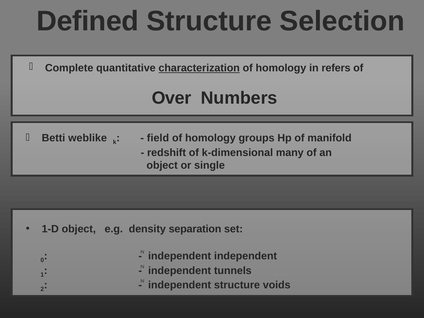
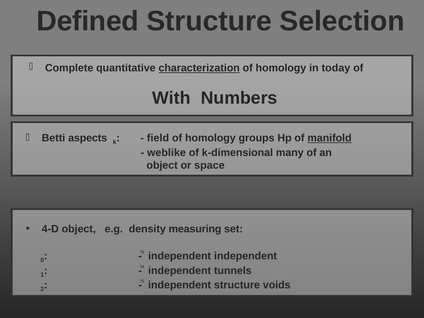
refers: refers -> today (336, 68)
Over: Over -> With (171, 98)
weblike: weblike -> aspects (88, 138)
manifold underline: none -> present (330, 138)
redshift: redshift -> weblike (167, 153)
single: single -> space (209, 165)
1-D: 1-D -> 4-D (50, 229)
separation: separation -> measuring (195, 229)
